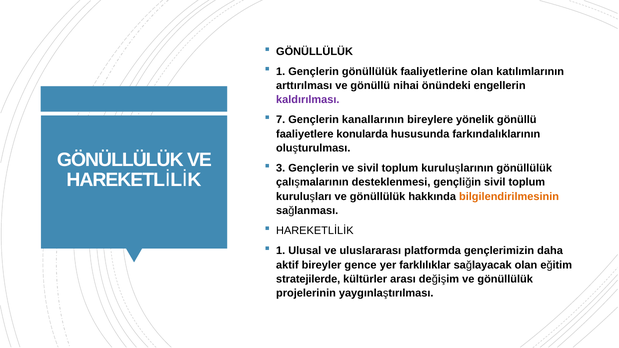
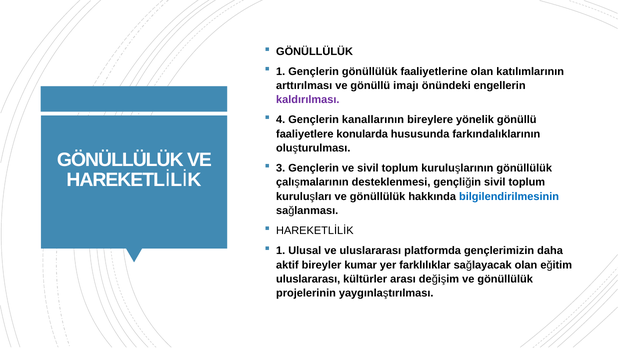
nihai: nihai -> imajı (406, 86)
7: 7 -> 4 (281, 120)
bilgilendirilmesinin colour: orange -> blue (509, 197)
gence: gence -> kumar (361, 265)
stratejilerde: stratejilerde -> uluslararası (308, 279)
